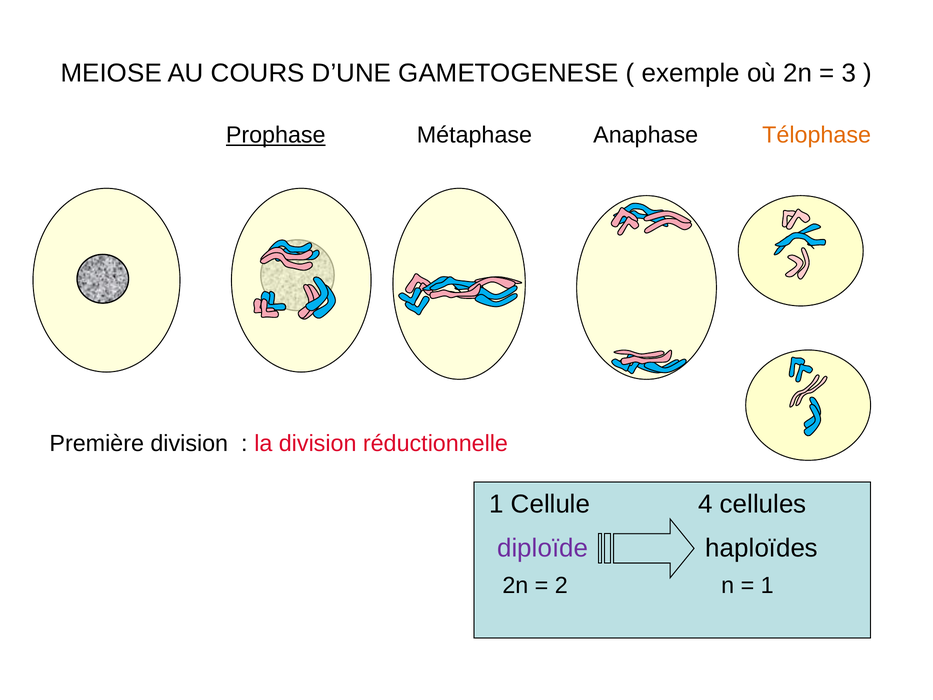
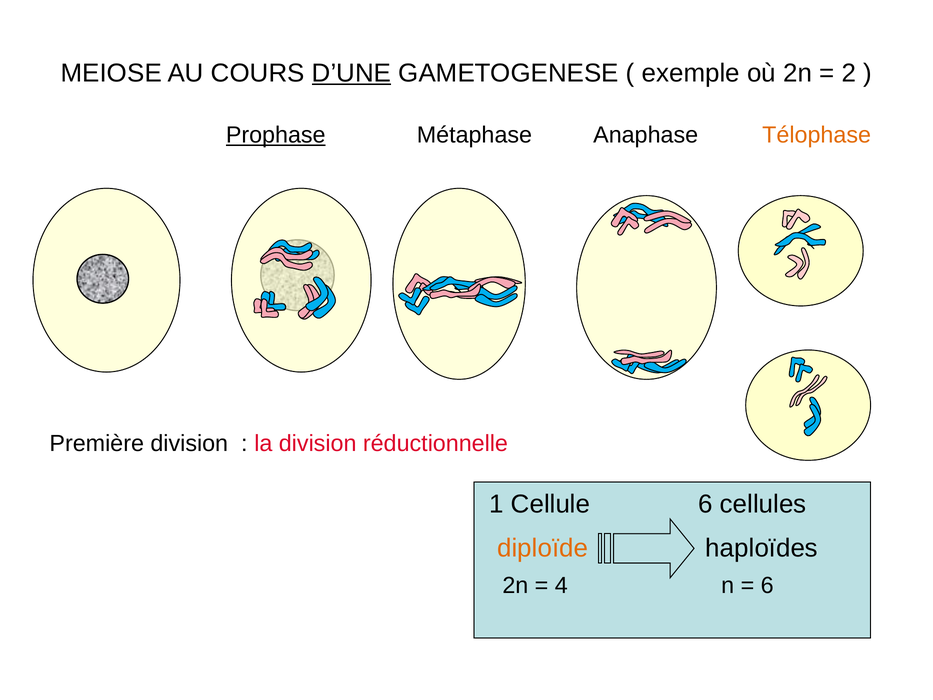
D’UNE underline: none -> present (351, 73)
3: 3 -> 2 (849, 73)
Cellule 4: 4 -> 6 (705, 504)
diploïde colour: purple -> orange (543, 548)
2: 2 -> 4 (561, 585)
1: 1 -> 6 (767, 585)
